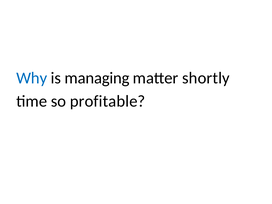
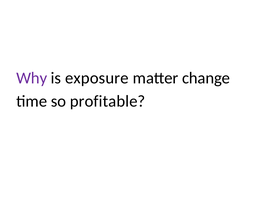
Why colour: blue -> purple (32, 78)
managing: managing -> exposure (97, 78)
shortly: shortly -> change (206, 78)
